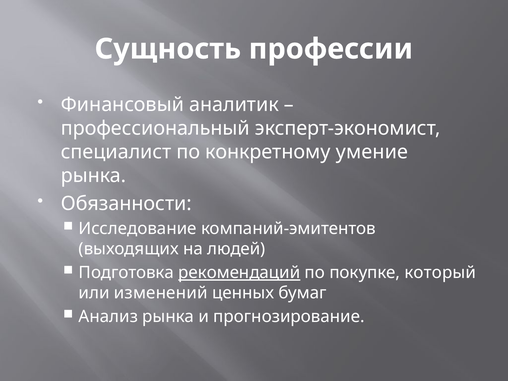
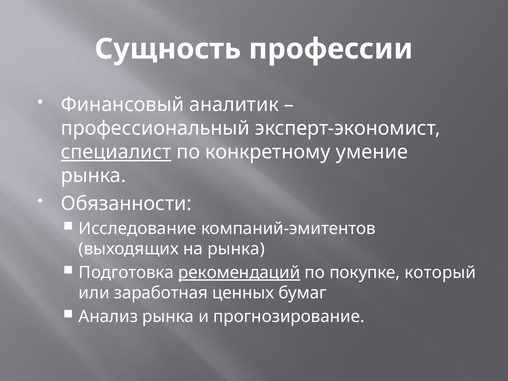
специалист underline: none -> present (116, 152)
на людей: людей -> рынка (236, 249)
изменений: изменений -> заработная (161, 293)
